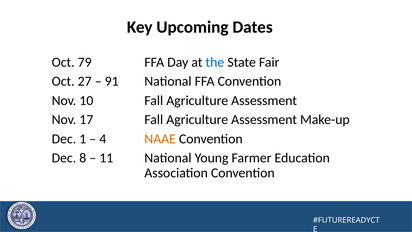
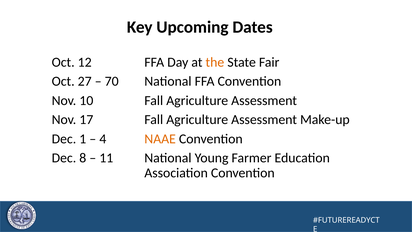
79: 79 -> 12 (85, 62)
the colour: blue -> orange (215, 62)
91: 91 -> 70 (112, 81)
